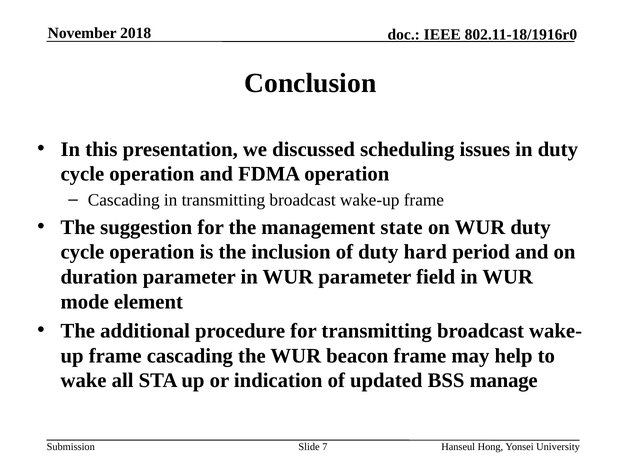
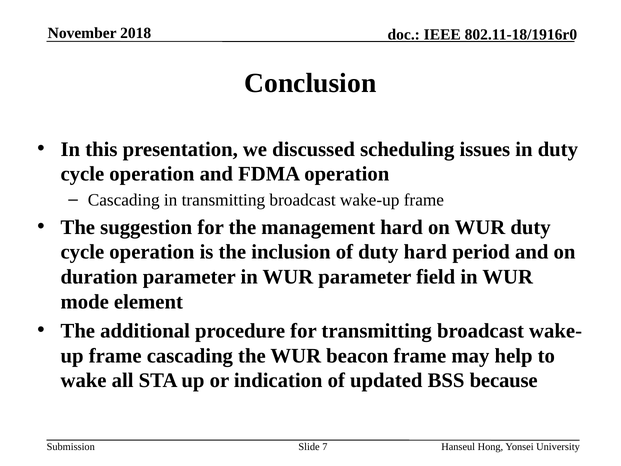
management state: state -> hard (402, 227)
manage: manage -> because (504, 380)
